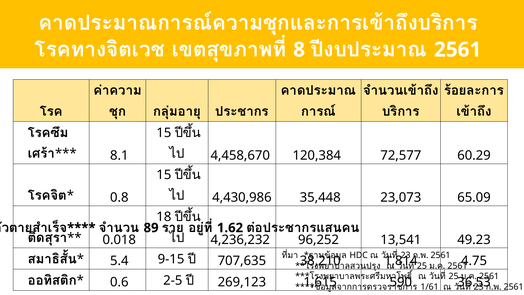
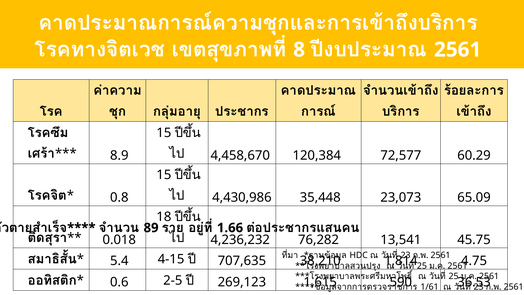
8.1: 8.1 -> 8.9 (119, 155)
1.62: 1.62 -> 1.66 (230, 228)
96,252: 96,252 -> 76,282 (319, 240)
49.23: 49.23 -> 45.75 (474, 240)
9-15: 9-15 -> 4-15 (171, 259)
